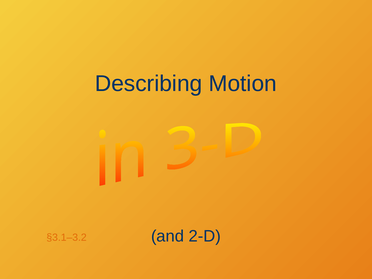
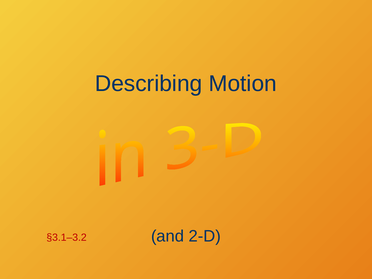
§3.1–3.2 colour: orange -> red (67, 238)
